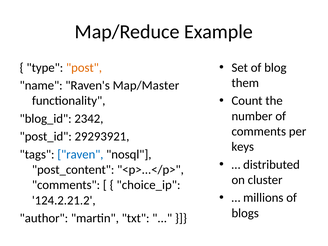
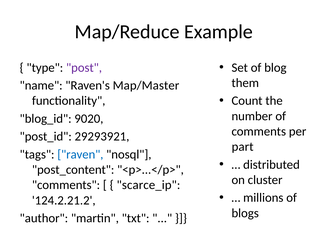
post colour: orange -> purple (84, 68)
2342: 2342 -> 9020 (89, 119)
keys: keys -> part (243, 147)
choice_ip: choice_ip -> scarce_ip (148, 185)
